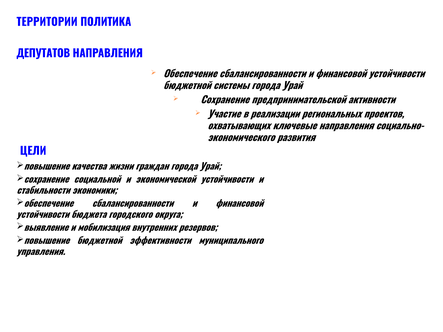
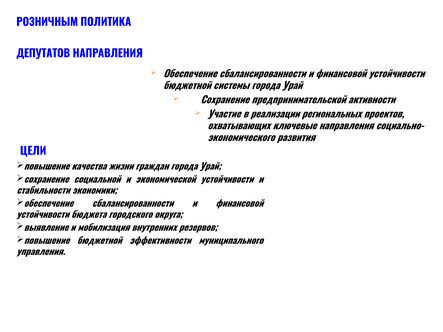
ТЕРРИТОРИИ: ТЕРРИТОРИИ -> РОЗНИЧНЫМ (47, 22)
